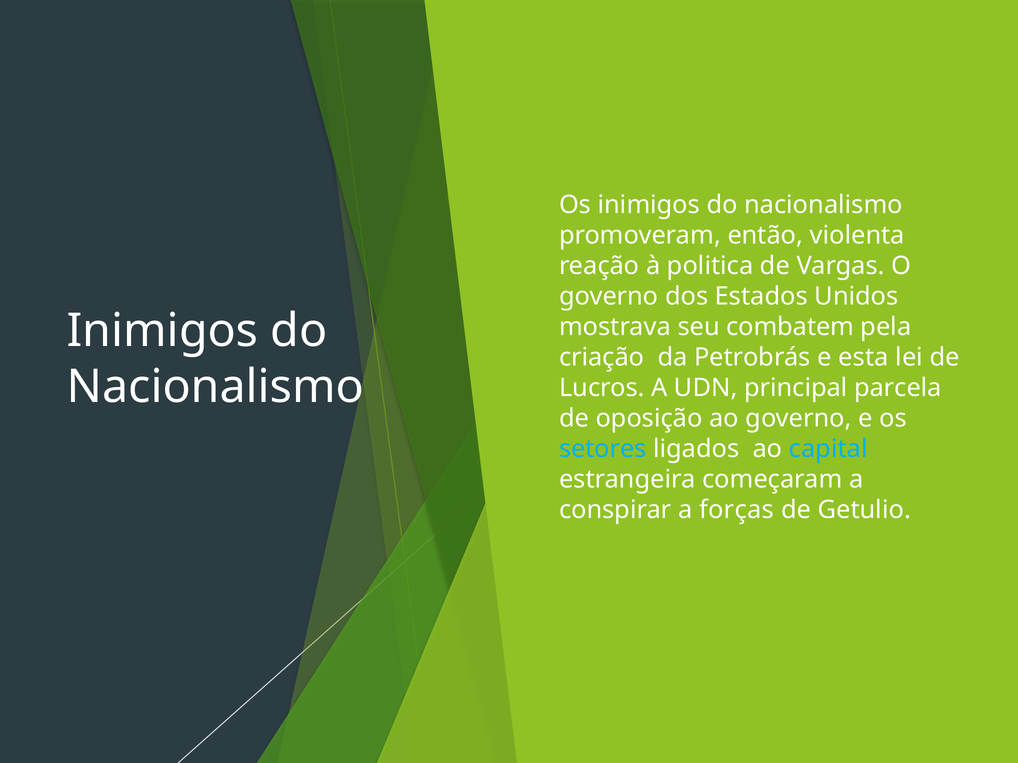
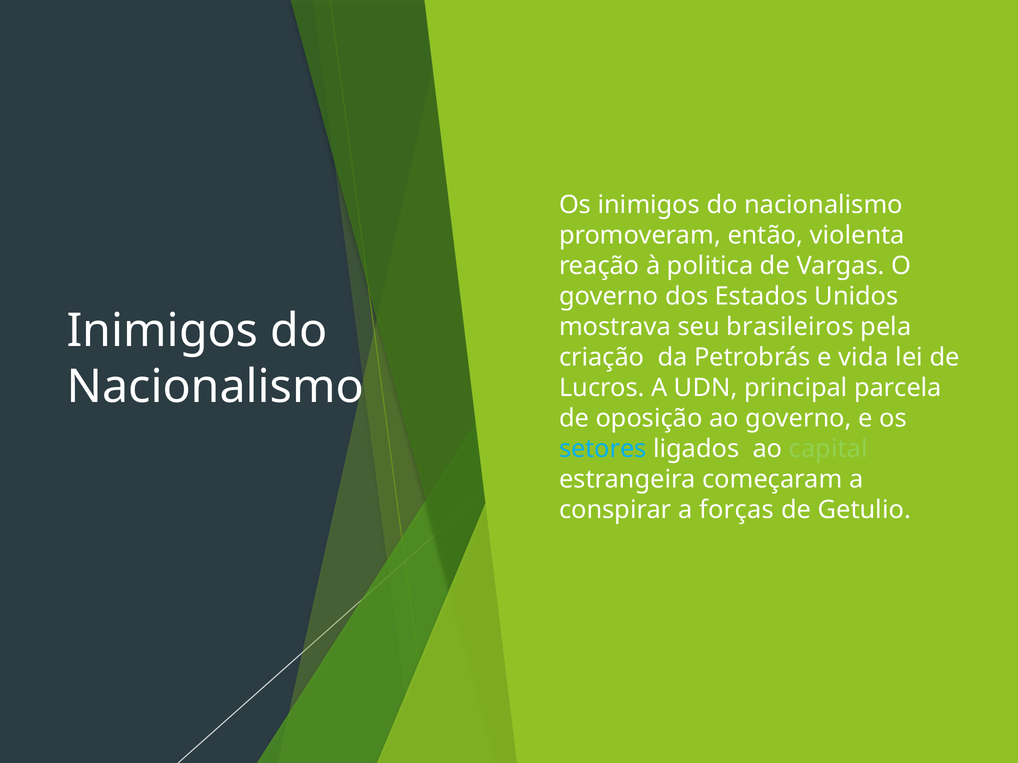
combatem: combatem -> brasileiros (790, 327)
esta: esta -> vida (863, 358)
capital colour: light blue -> light green (828, 449)
